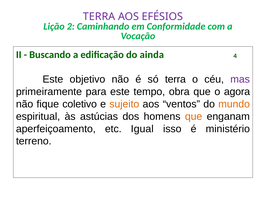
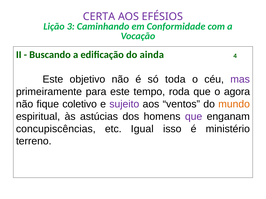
TERRA: TERRA -> CERTA (99, 17)
2: 2 -> 3 (71, 26)
só terra: terra -> toda (175, 80)
obra: obra -> roda (179, 92)
sujeito colour: orange -> purple (124, 104)
que colour: orange -> purple (194, 117)
aperfeiçoamento: aperfeiçoamento -> concupiscências (56, 129)
